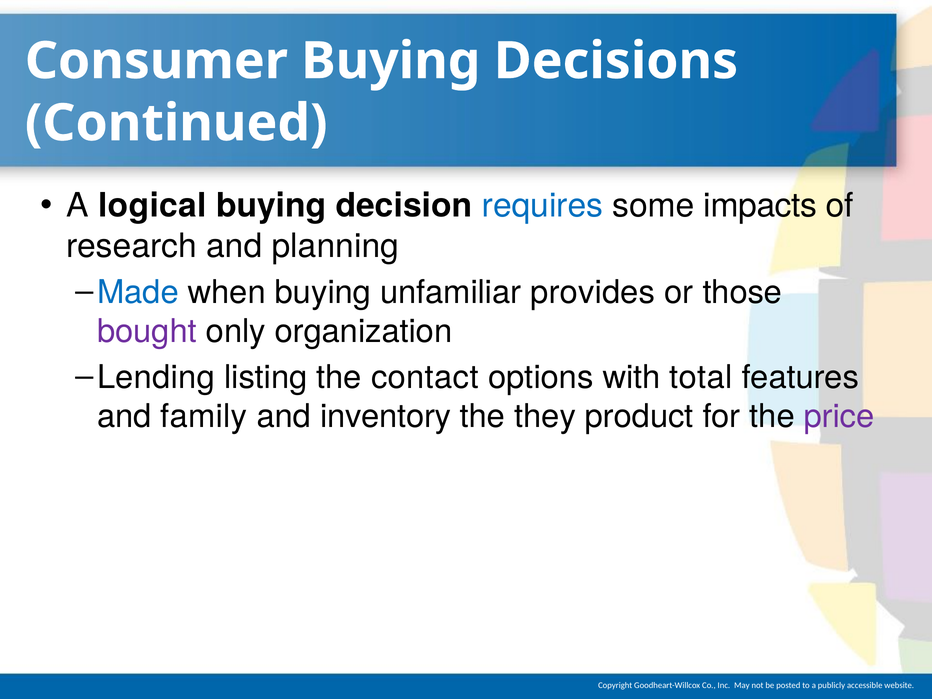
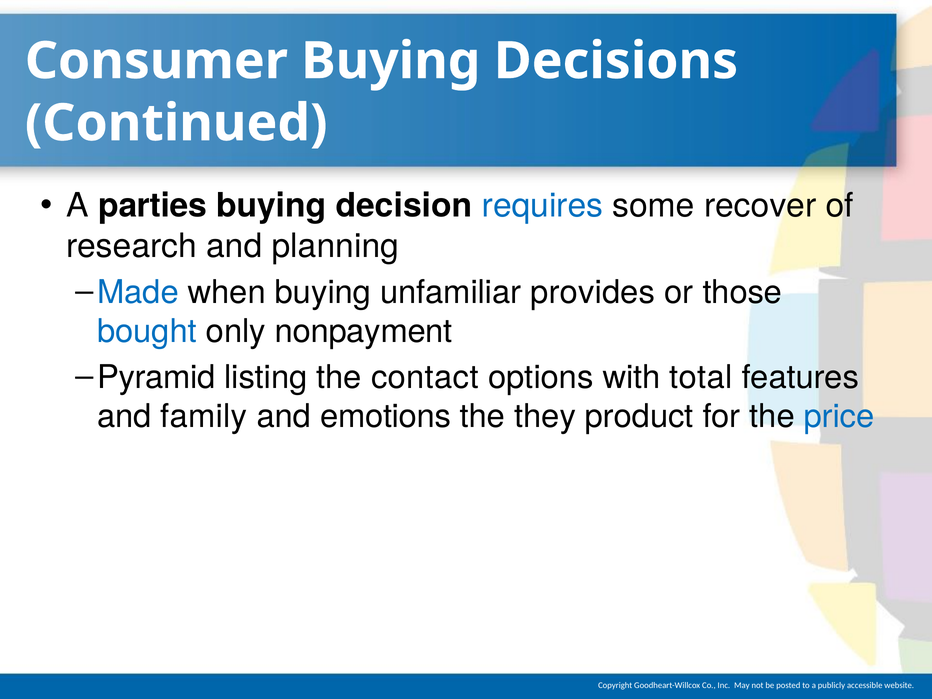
logical: logical -> parties (153, 206)
impacts: impacts -> recover (760, 206)
bought colour: purple -> blue (147, 332)
organization: organization -> nonpayment (364, 332)
Lending: Lending -> Pyramid (156, 377)
inventory: inventory -> emotions (386, 417)
price colour: purple -> blue (839, 417)
